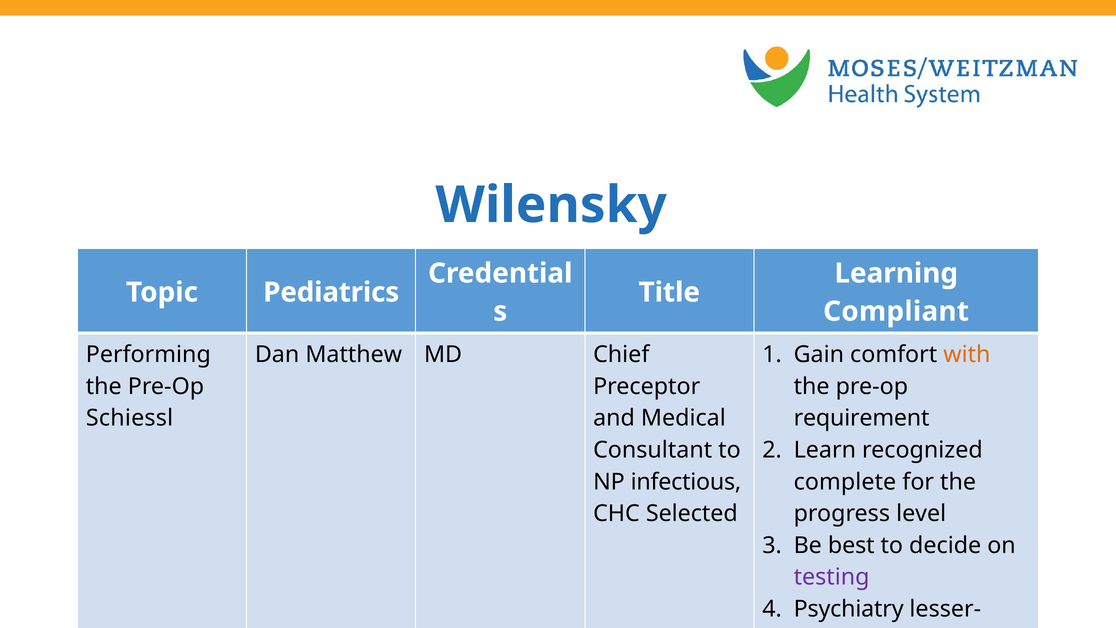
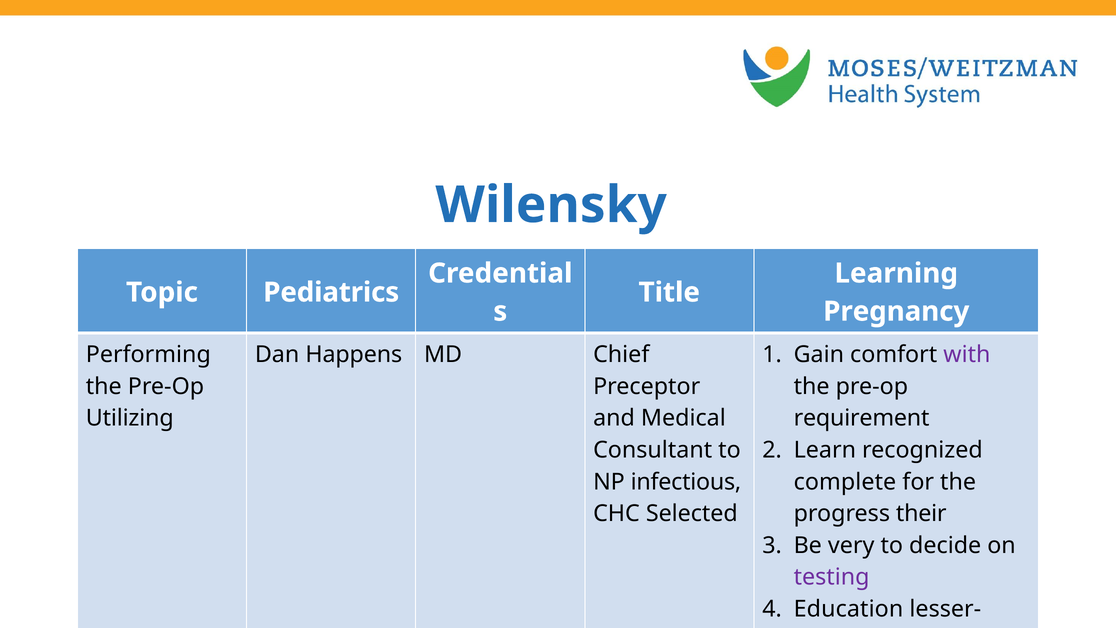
Compliant: Compliant -> Pregnancy (896, 311)
Matthew: Matthew -> Happens (354, 354)
with colour: orange -> purple (967, 354)
Schiessl: Schiessl -> Utilizing (130, 418)
progress level: level -> their (921, 513)
best: best -> very (851, 545)
Psychiatry: Psychiatry -> Education (848, 609)
